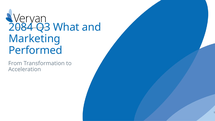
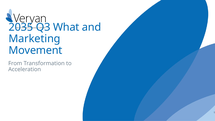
2084: 2084 -> 2035 (21, 27)
Performed: Performed -> Movement (35, 50)
